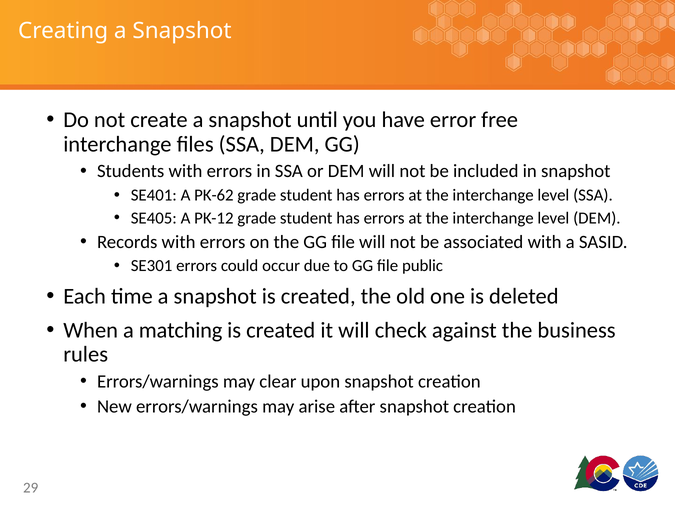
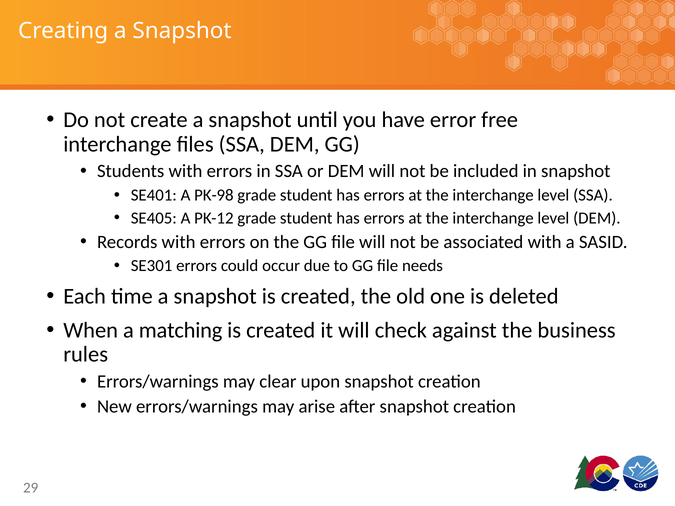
PK-62: PK-62 -> PK-98 (214, 195)
public: public -> needs (422, 266)
